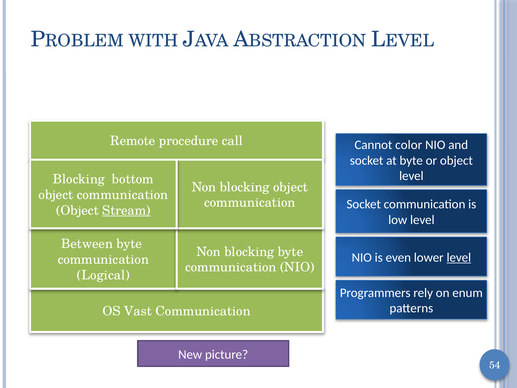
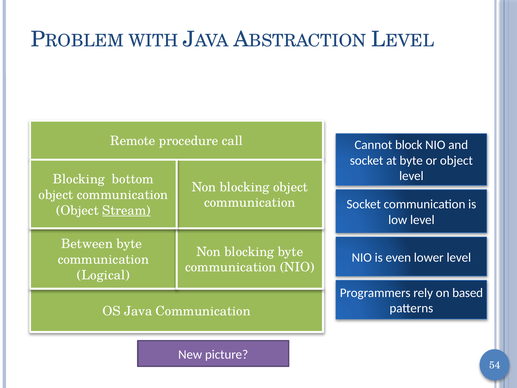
color: color -> block (409, 145)
level underline: present -> none (459, 257)
enum: enum -> based (468, 293)
Vast: Vast -> Java (138, 311)
